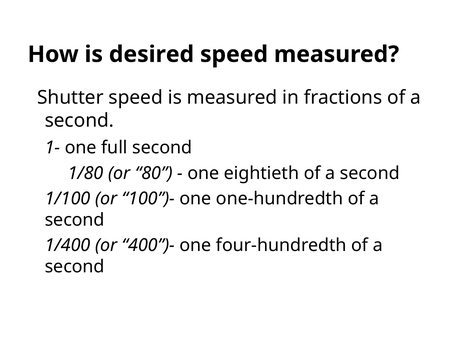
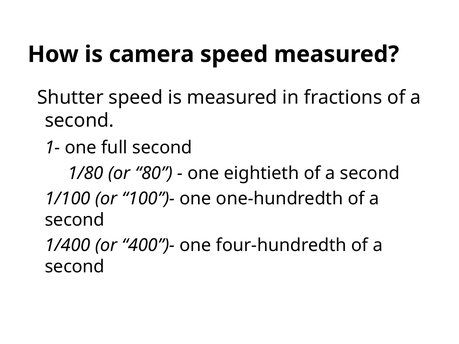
desired: desired -> camera (152, 54)
